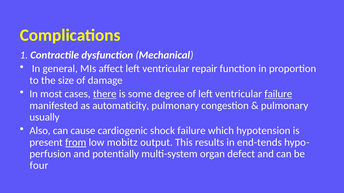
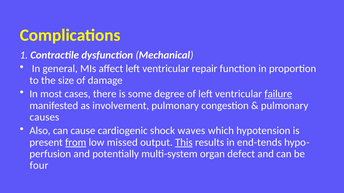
there underline: present -> none (105, 94)
automaticity: automaticity -> involvement (121, 106)
usually: usually -> causes (44, 117)
shock failure: failure -> waves (191, 131)
mobitz: mobitz -> missed (122, 143)
This underline: none -> present (184, 143)
